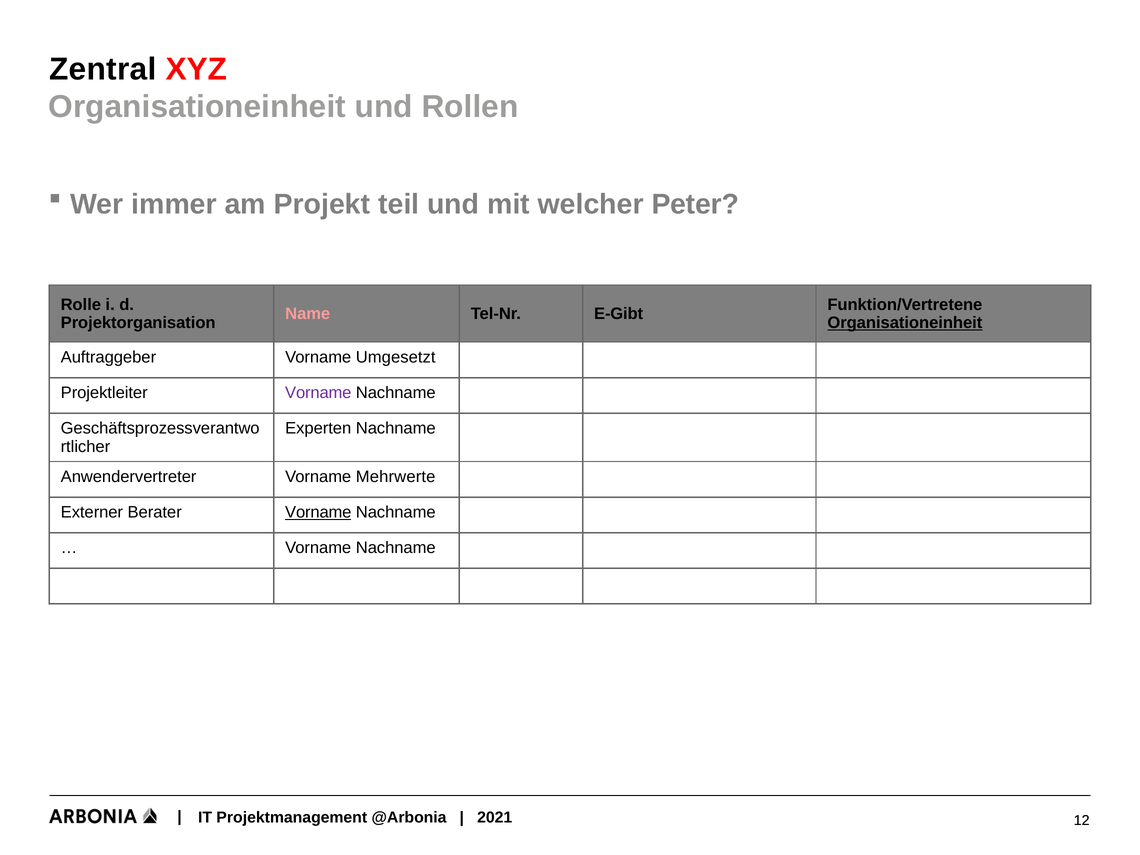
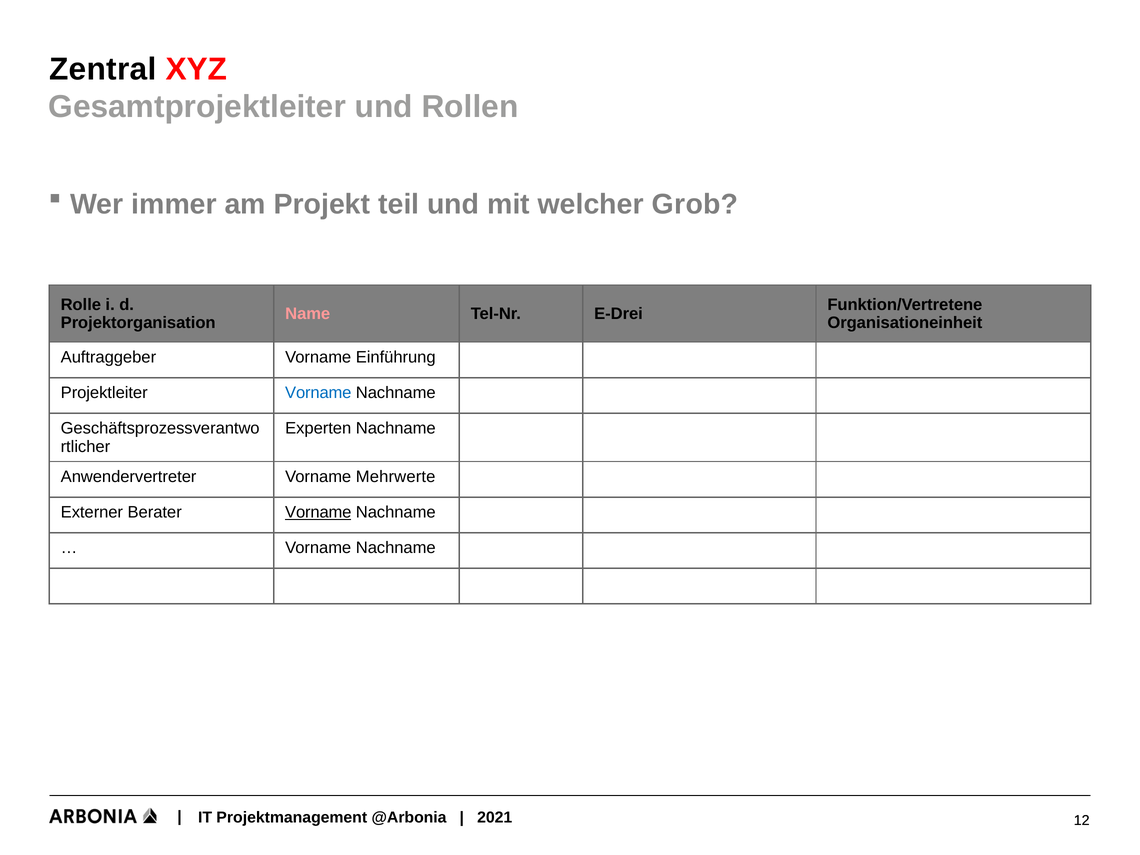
Organisationeinheit: Organisationeinheit -> Gesamtprojektleiter (197, 107)
Peter: Peter -> Grob (695, 204)
E-Gibt: E-Gibt -> E-Drei (619, 314)
Organisationeinheit underline: present -> none (905, 323)
Umgesetzt: Umgesetzt -> Einführung (396, 357)
Vorname colour: purple -> blue (318, 393)
